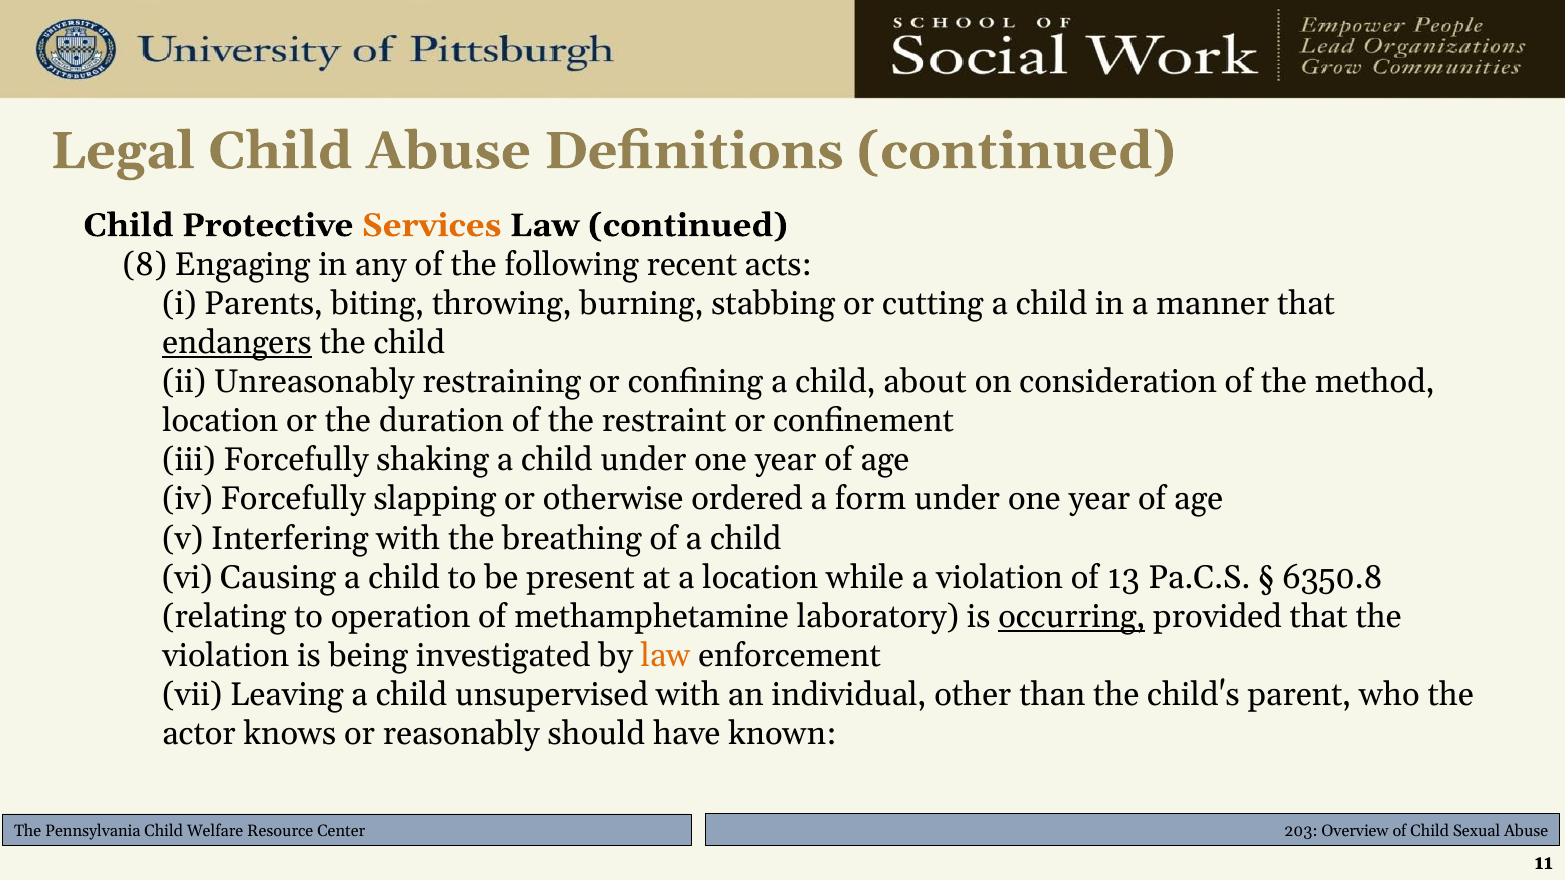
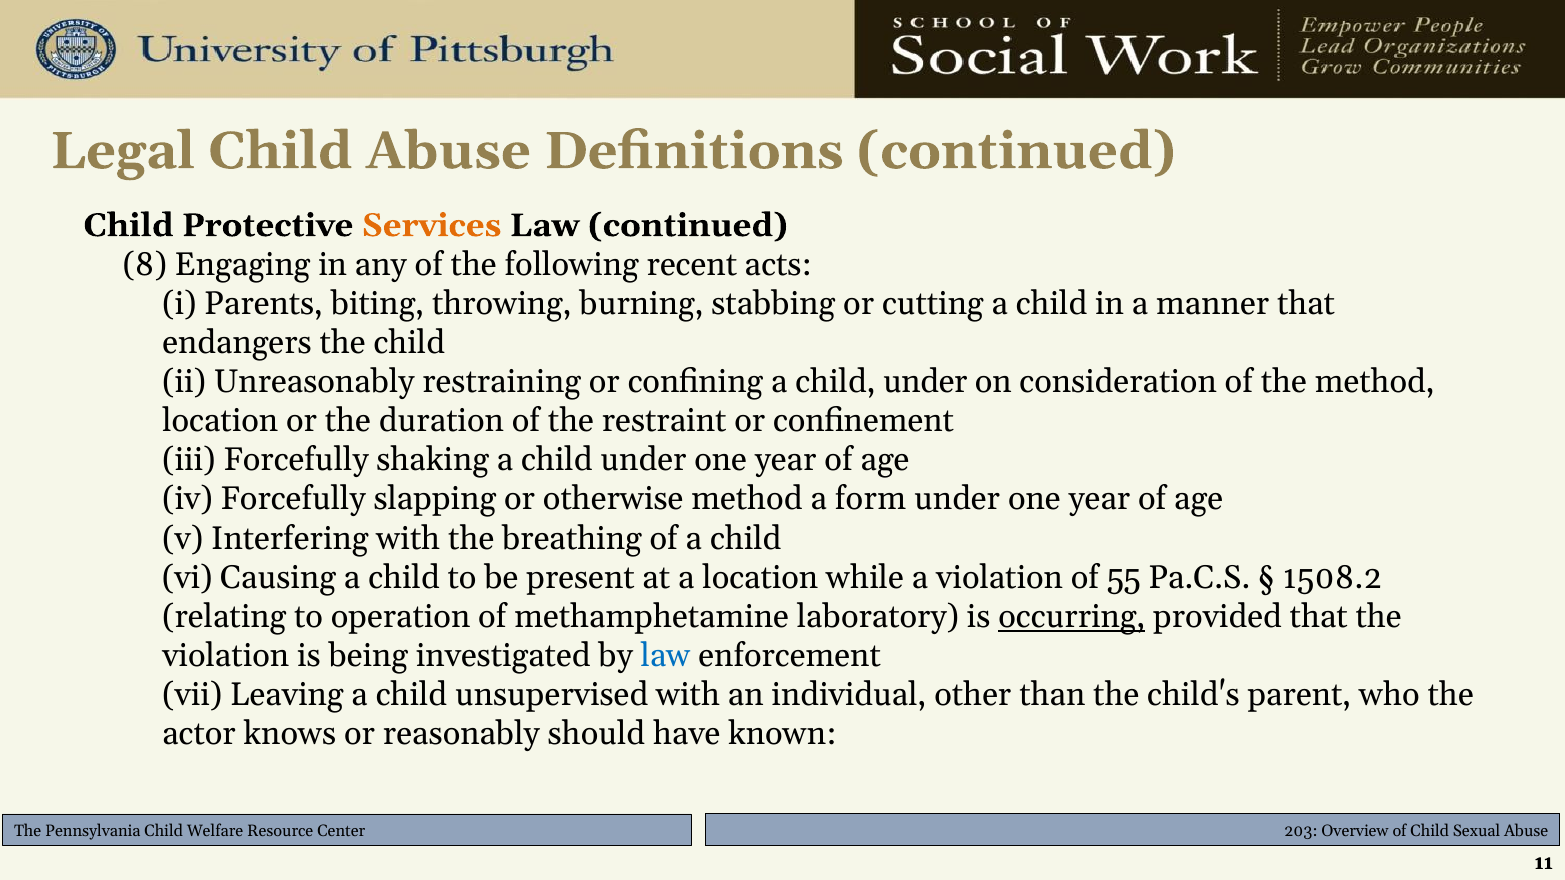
endangers underline: present -> none (237, 343)
confining a child about: about -> under (925, 382)
otherwise ordered: ordered -> method (747, 499)
13: 13 -> 55 (1124, 578)
6350.8: 6350.8 -> 1508.2 (1332, 578)
law colour: orange -> blue (666, 656)
